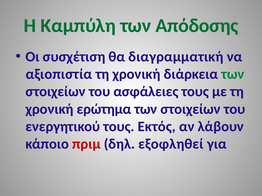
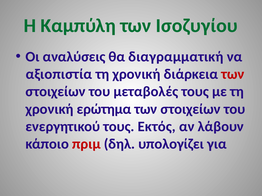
Απόδοσης: Απόδοσης -> Ισοζυγίου (197, 26)
συσχέτιση: συσχέτιση -> αναλύσεις (74, 57)
των colour: green -> red (233, 74)
ασφάλειες: ασφάλειες -> μεταβολές (146, 92)
εξοφληθεί: εξοφληθεί -> υπολογίζει (171, 144)
